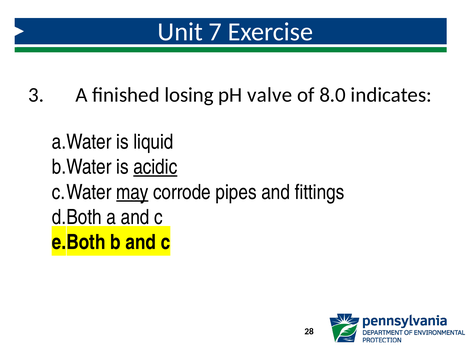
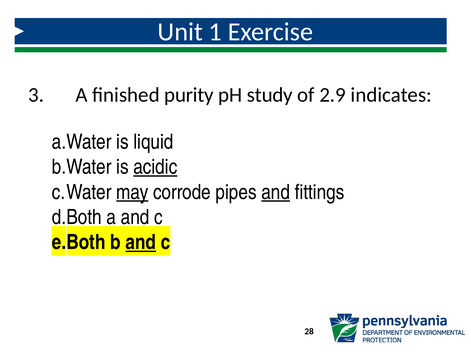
7: 7 -> 1 (215, 32)
losing: losing -> purity (189, 95)
valve: valve -> study (270, 95)
8.0: 8.0 -> 2.9 (333, 95)
and underline: none -> present (276, 192)
and underline: none -> present (141, 242)
